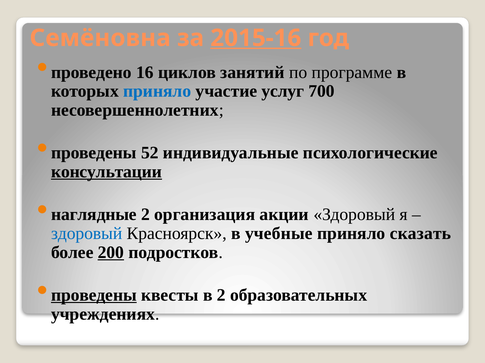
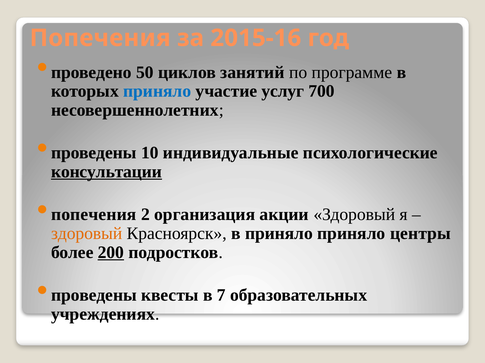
Семёновна: Семёновна -> Попечения (100, 38)
2015-16 underline: present -> none (256, 38)
16: 16 -> 50 (145, 72)
52: 52 -> 10 (150, 153)
наглядные: наглядные -> попечения (94, 215)
здоровый colour: blue -> orange (87, 234)
в учебные: учебные -> приняло (279, 234)
сказать: сказать -> центры (420, 234)
проведены underline: present -> none (94, 296)
в 2: 2 -> 7 (221, 296)
